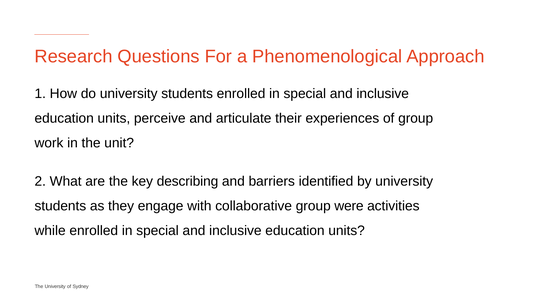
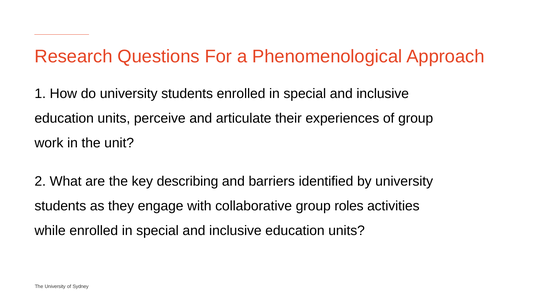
were: were -> roles (349, 206)
